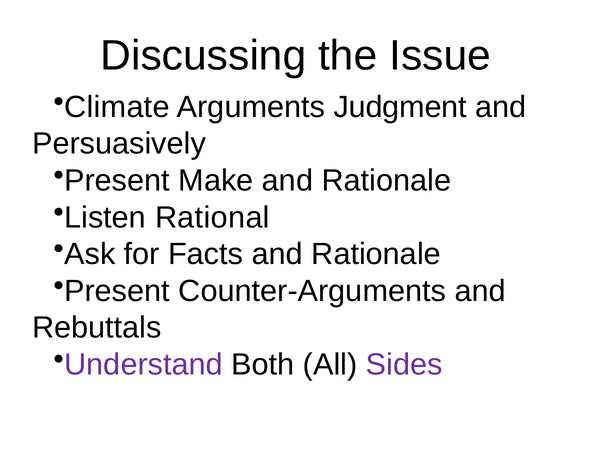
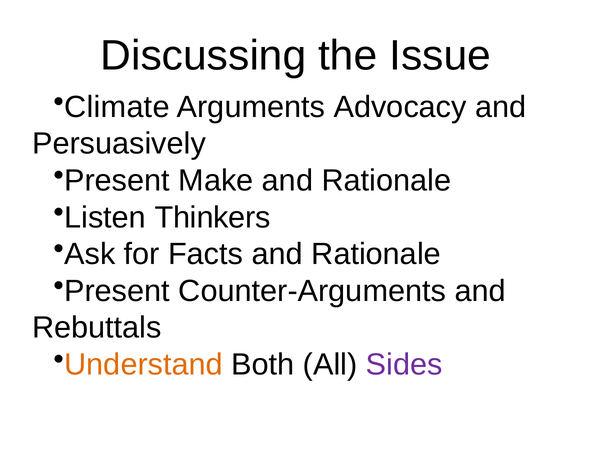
Judgment: Judgment -> Advocacy (400, 107)
Rational: Rational -> Thinkers (213, 218)
Understand colour: purple -> orange (144, 365)
